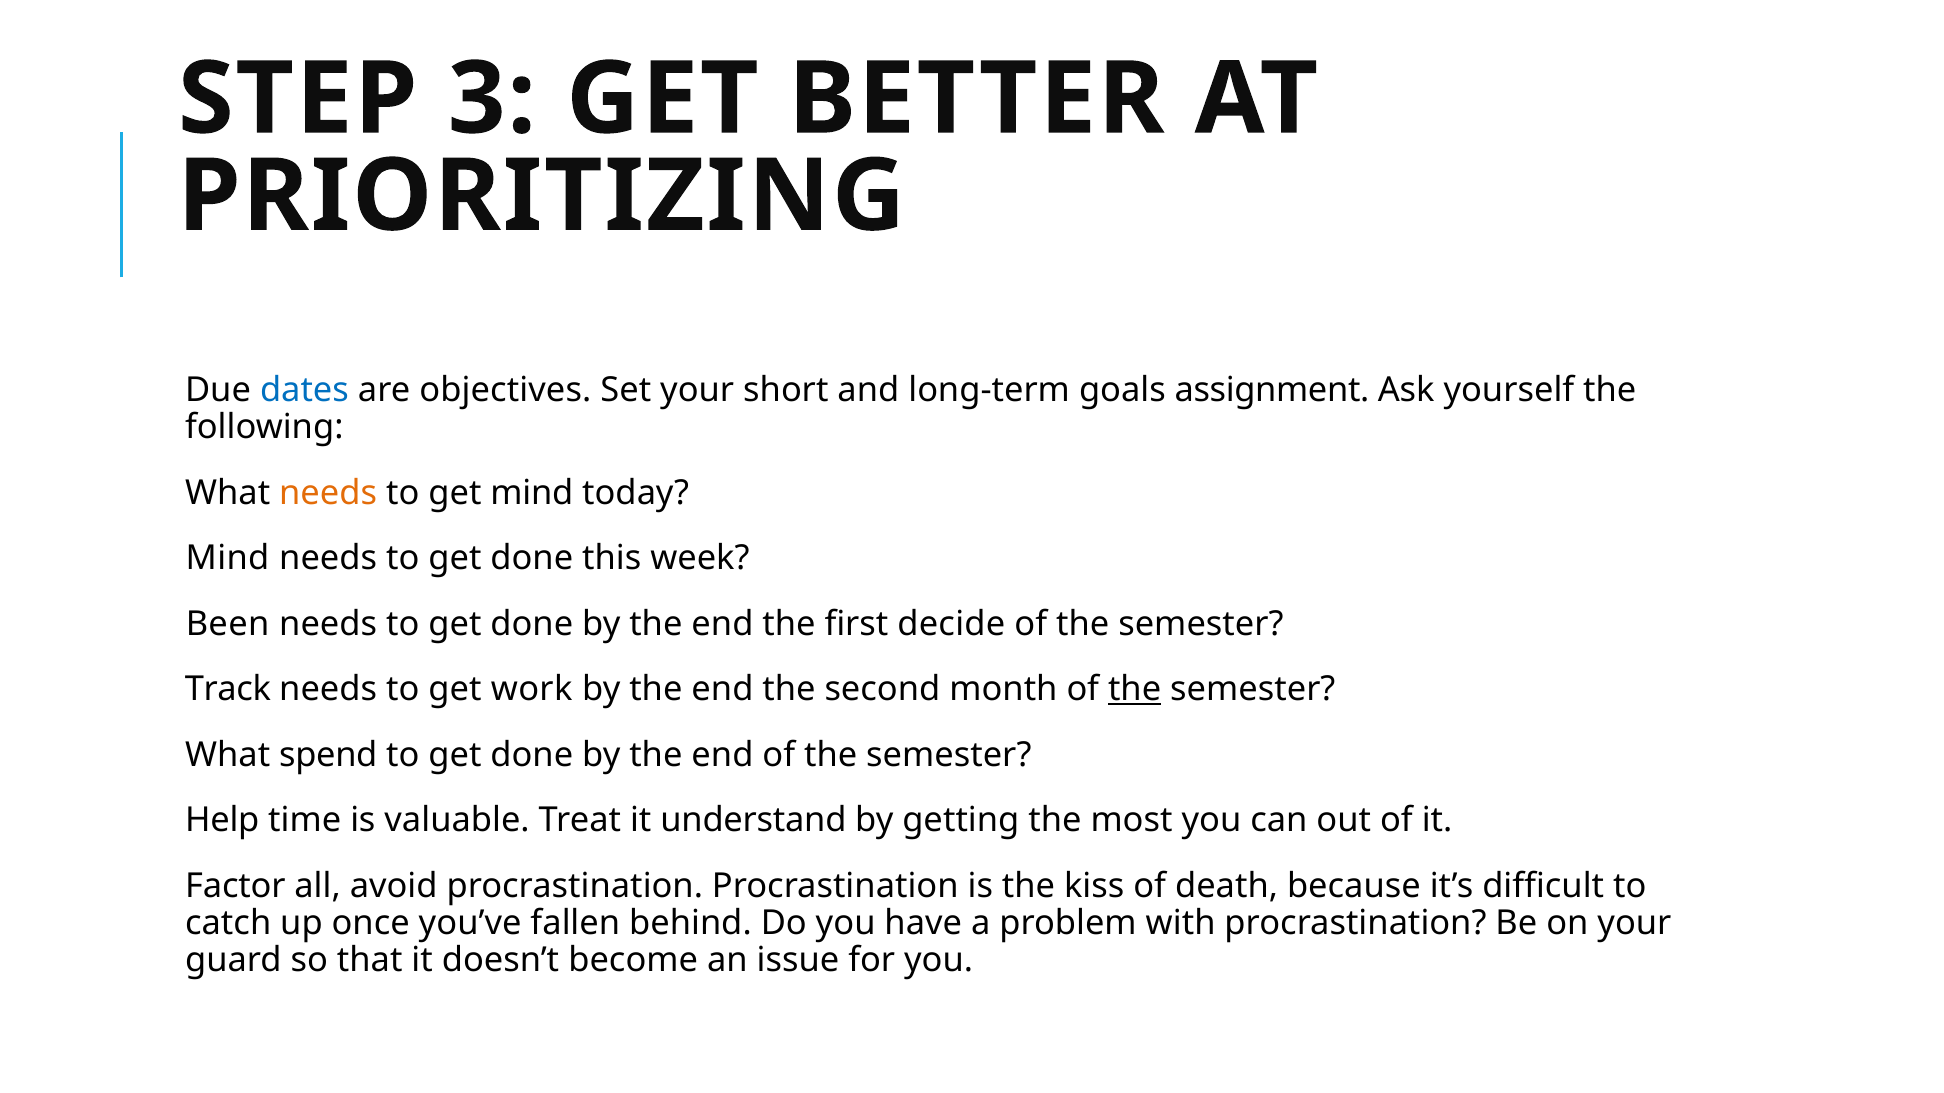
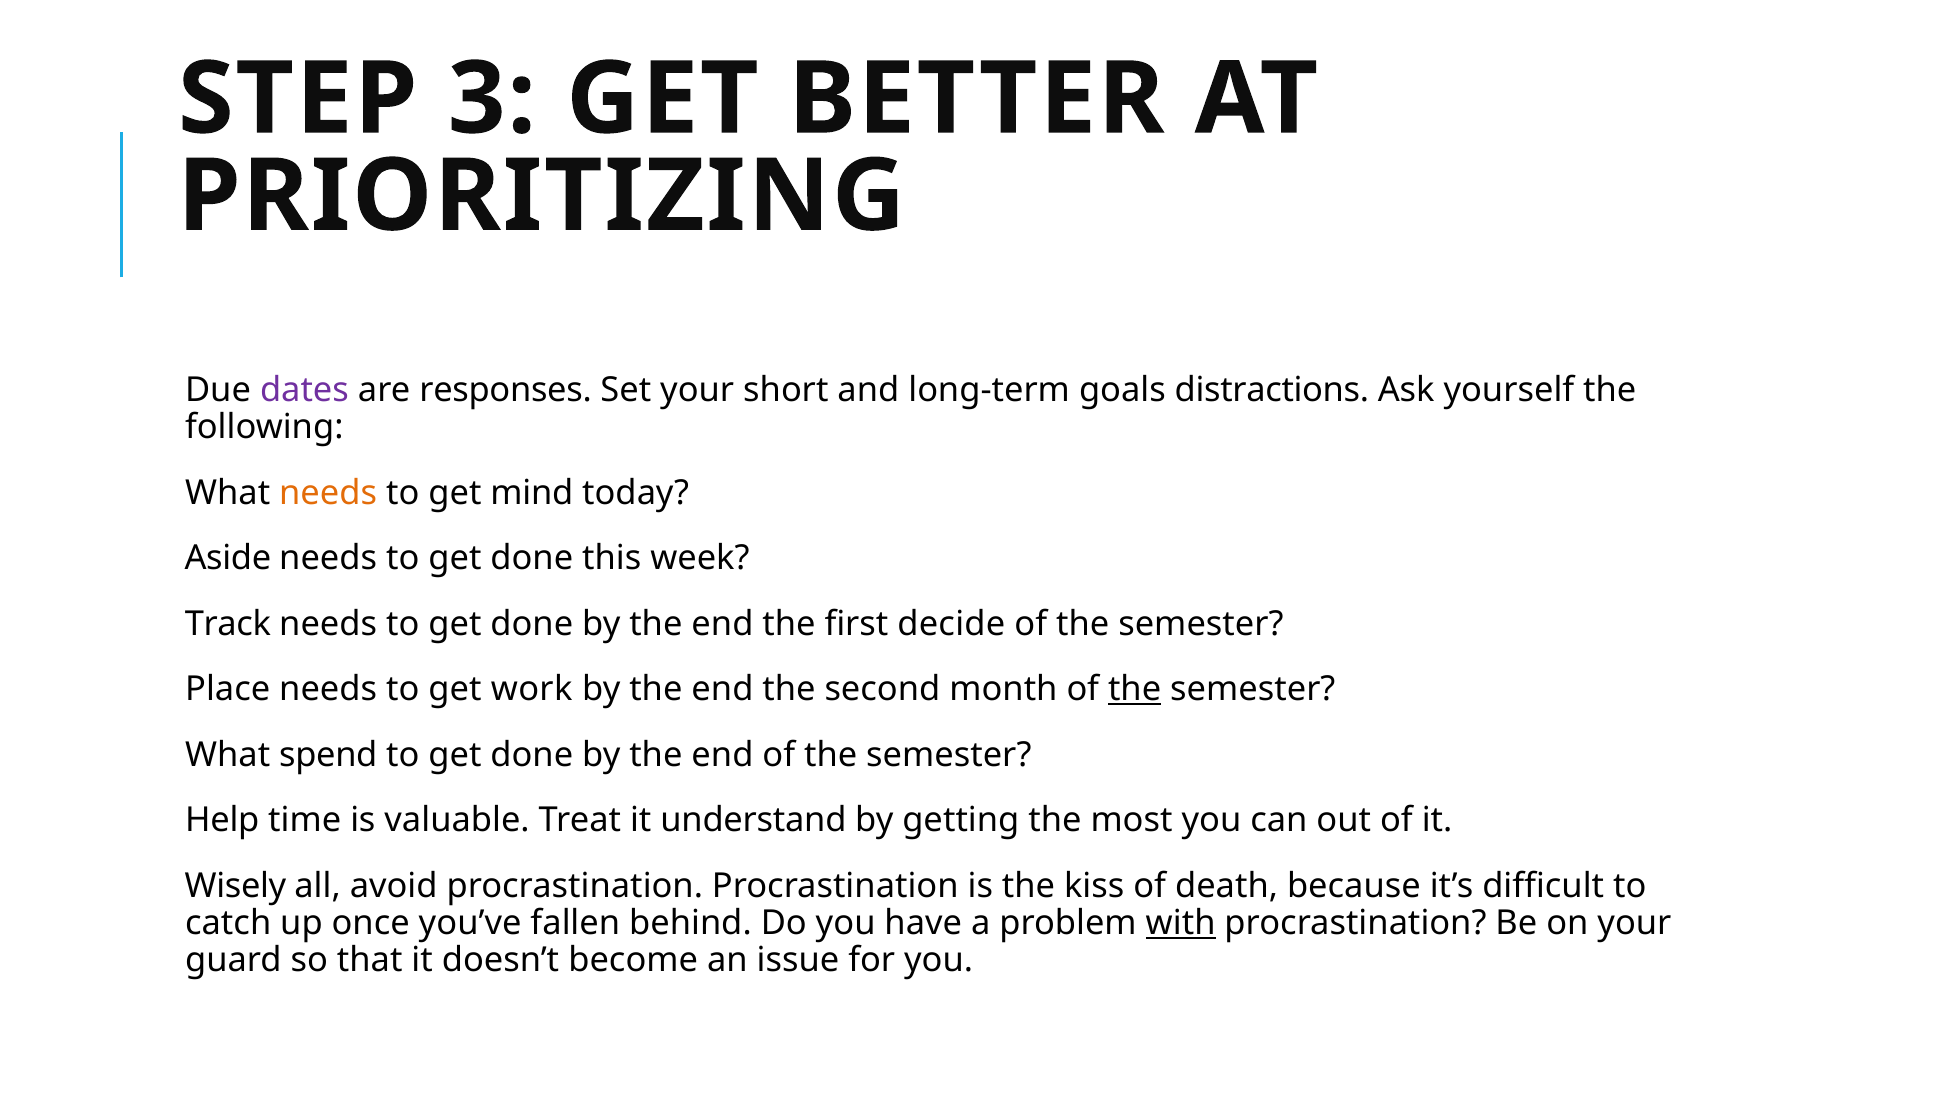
dates colour: blue -> purple (304, 390)
objectives: objectives -> responses (506, 390)
assignment: assignment -> distractions (1272, 390)
Mind: Mind -> Aside (228, 558)
Been: Been -> Track (228, 624)
Track: Track -> Place (228, 690)
Factor: Factor -> Wisely (236, 886)
with underline: none -> present (1181, 923)
